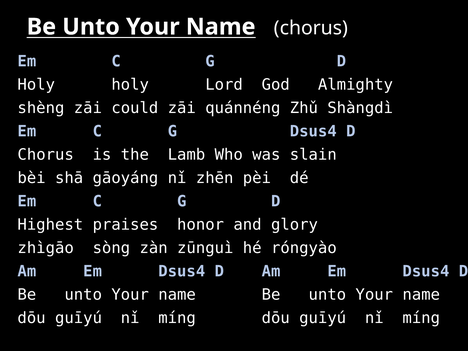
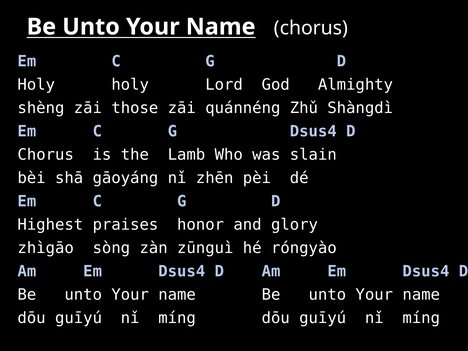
could: could -> those (135, 108)
